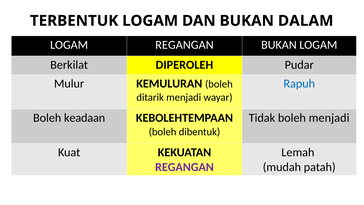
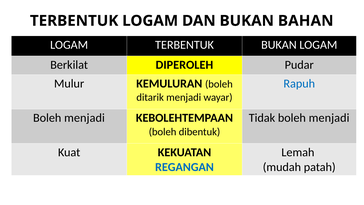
DALAM: DALAM -> BAHAN (306, 21)
LOGAM REGANGAN: REGANGAN -> TERBENTUK (184, 45)
keadaan: keadaan -> menjadi (84, 118)
REGANGAN colour: purple -> blue (184, 167)
